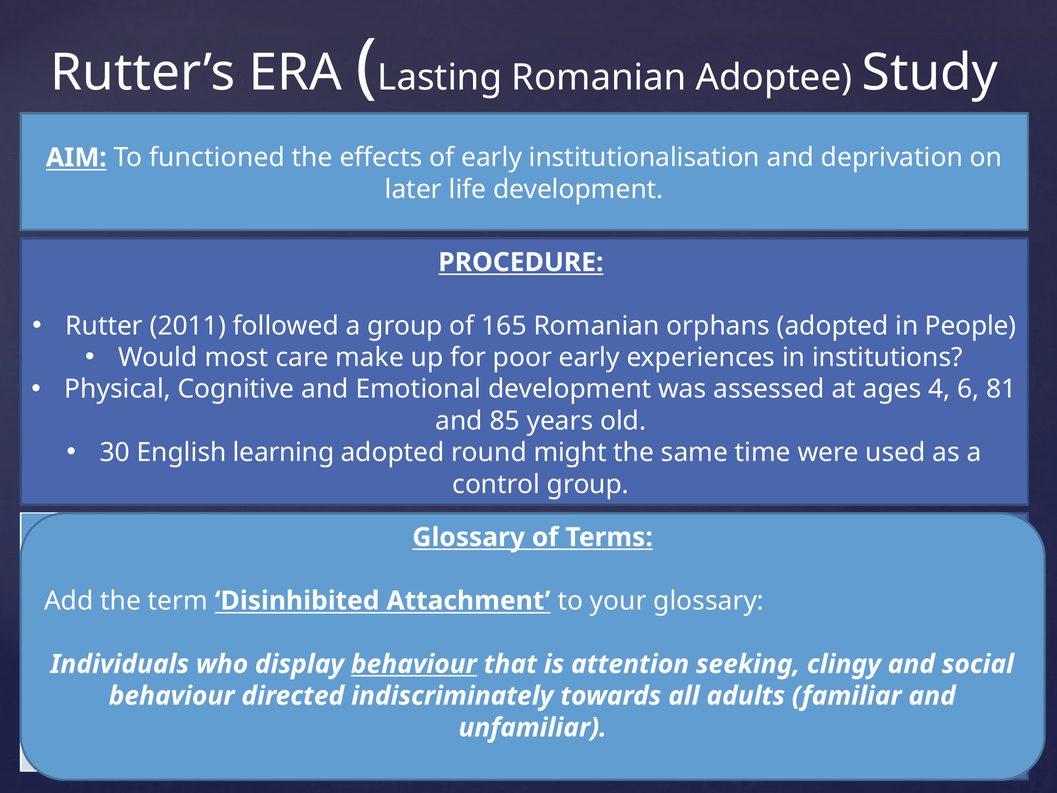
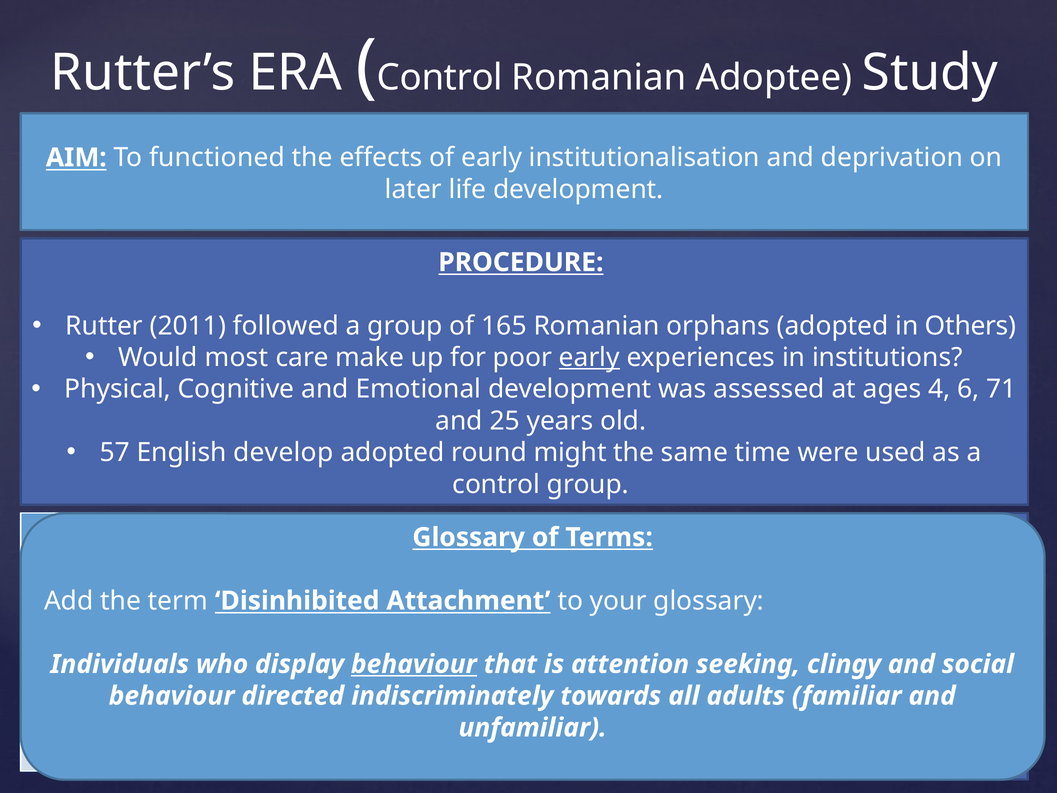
Lasting: Lasting -> Control (440, 77)
People: People -> Others (971, 326)
early underline: none -> present (589, 357)
81: 81 -> 71 (1001, 389)
85: 85 -> 25 (505, 421)
30: 30 -> 57 (115, 453)
learning: learning -> develop (283, 453)
